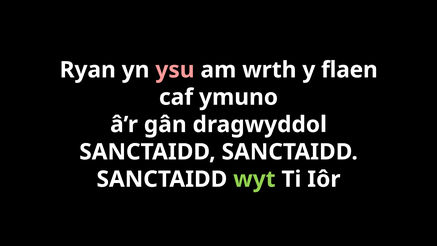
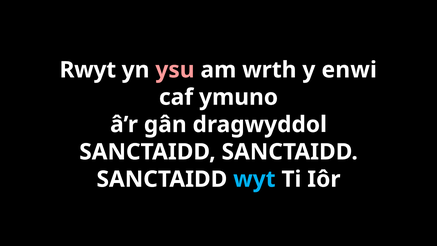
Ryan: Ryan -> Rwyt (88, 70)
flaen: flaen -> enwi (349, 70)
wyt colour: light green -> light blue (254, 179)
